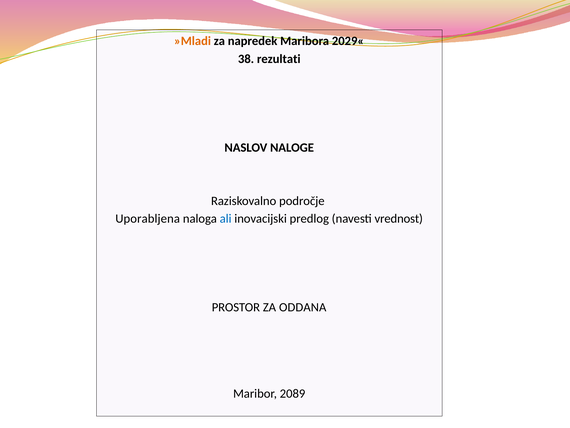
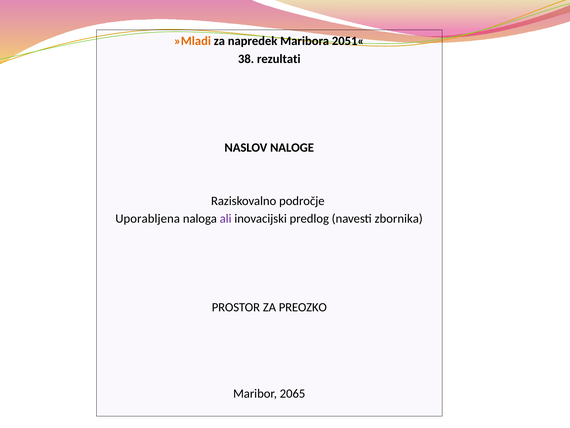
2029«: 2029« -> 2051« (348, 41)
ali colour: blue -> purple (226, 218)
vrednost: vrednost -> zbornika (399, 218)
ODDANA: ODDANA -> PREOZKO (303, 307)
2089: 2089 -> 2065 (293, 393)
